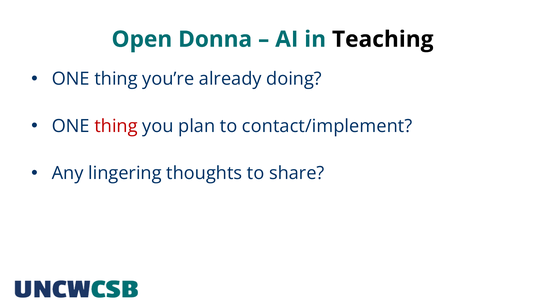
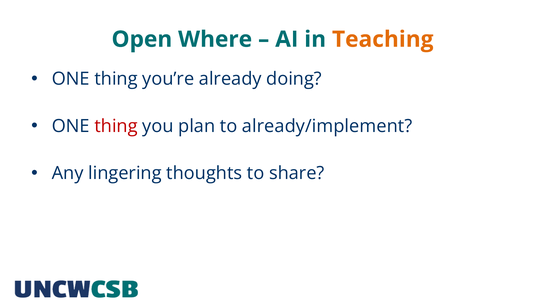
Donna: Donna -> Where (215, 39)
Teaching colour: black -> orange (383, 39)
contact/implement: contact/implement -> already/implement (327, 126)
